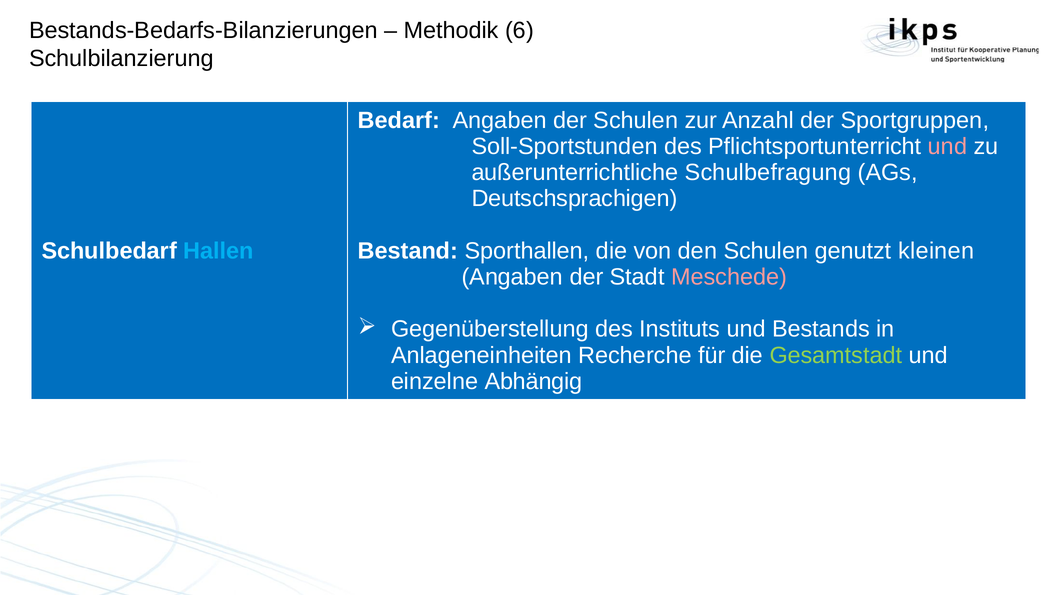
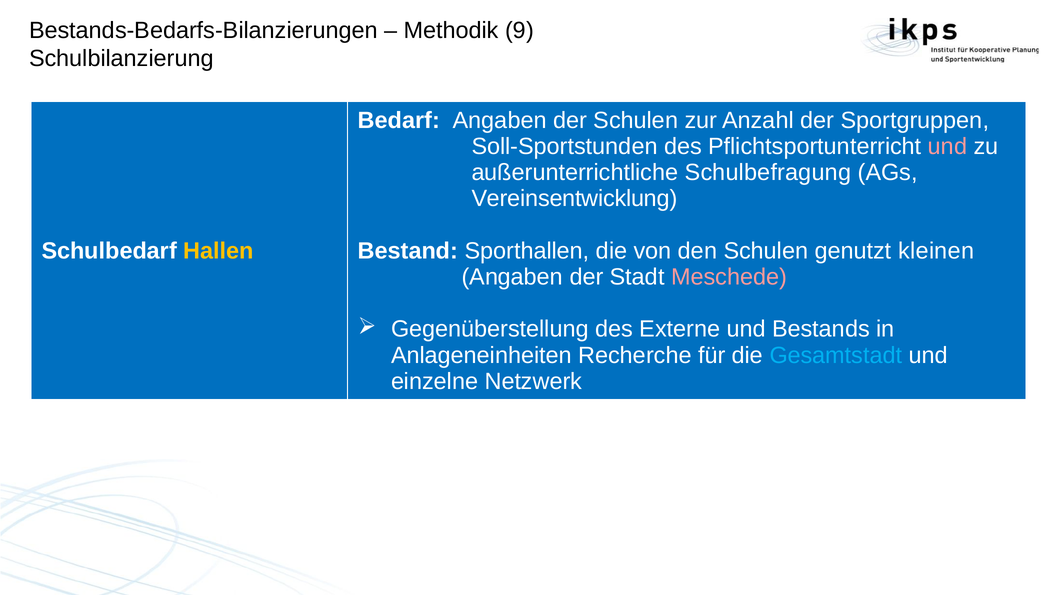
6: 6 -> 9 (519, 30)
Deutschsprachigen: Deutschsprachigen -> Vereinsentwicklung (575, 198)
Hallen colour: light blue -> yellow (218, 251)
Instituts: Instituts -> Externe (680, 329)
Gesamtstadt colour: light green -> light blue (836, 355)
Abhängig: Abhängig -> Netzwerk (533, 381)
